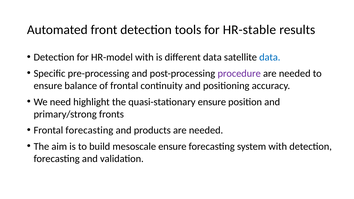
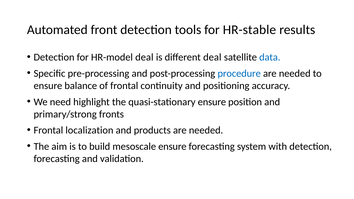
HR-model with: with -> deal (144, 57)
different data: data -> deal (212, 57)
procedure colour: purple -> blue (239, 73)
Frontal forecasting: forecasting -> localization (89, 130)
